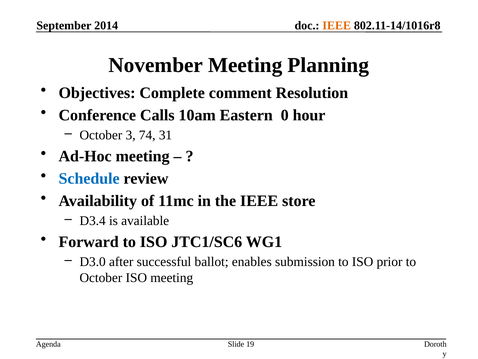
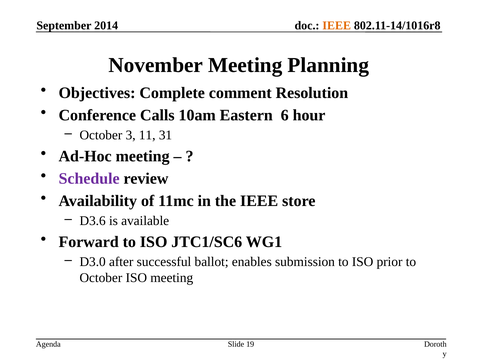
0: 0 -> 6 (285, 115)
74: 74 -> 11 (147, 135)
Schedule colour: blue -> purple (89, 178)
D3.4: D3.4 -> D3.6 (93, 221)
